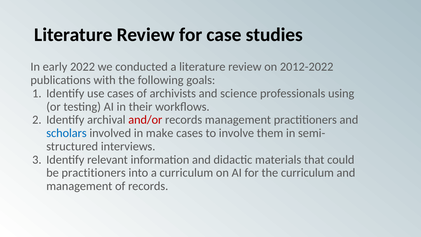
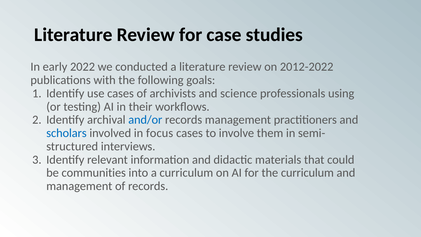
and/or colour: red -> blue (145, 120)
make: make -> focus (160, 133)
be practitioners: practitioners -> communities (94, 173)
